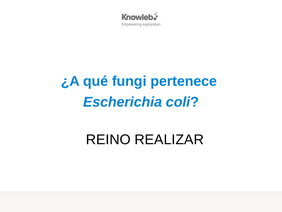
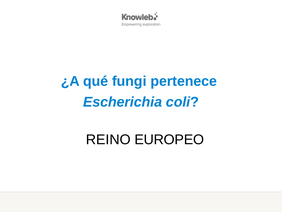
REALIZAR: REALIZAR -> EUROPEO (169, 139)
